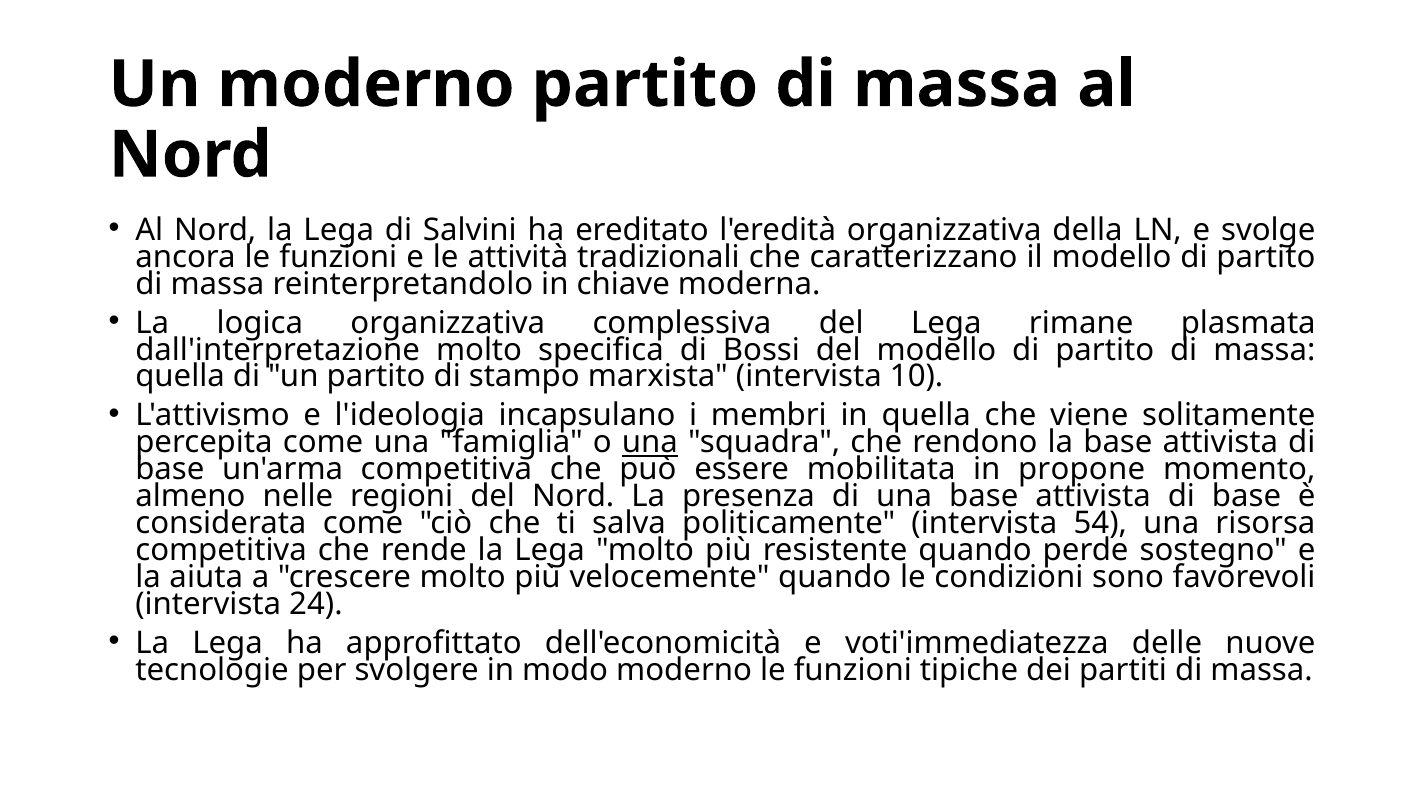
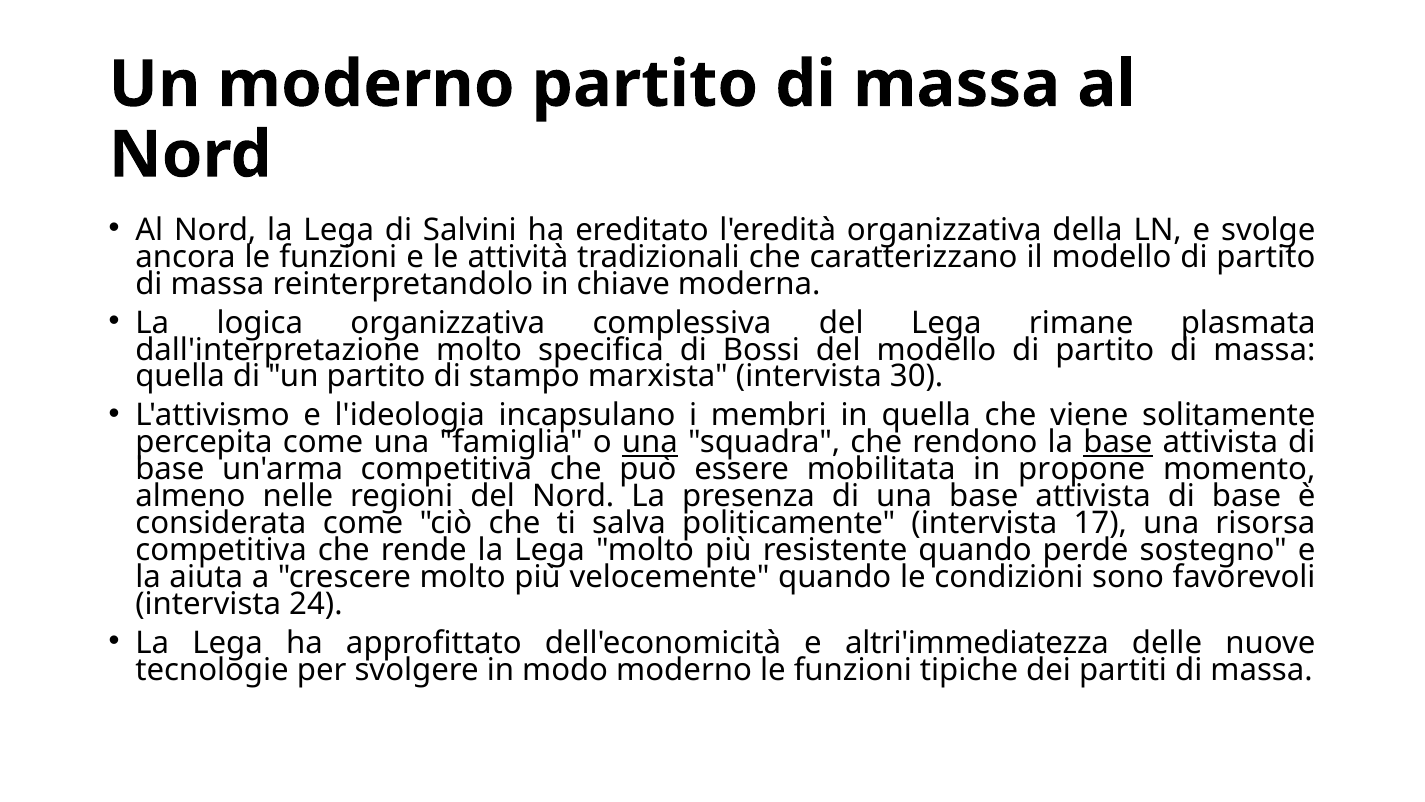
10: 10 -> 30 (917, 376)
base underline: none -> present (1118, 442)
54: 54 -> 17 (1100, 523)
voti'immediatezza: voti'immediatezza -> altri'immediatezza (977, 643)
